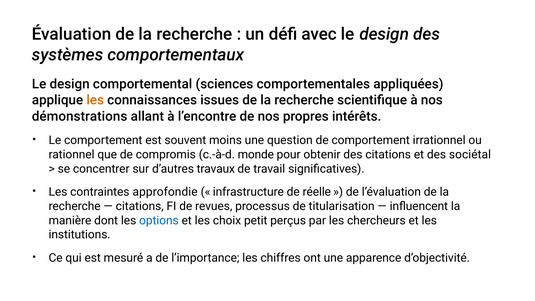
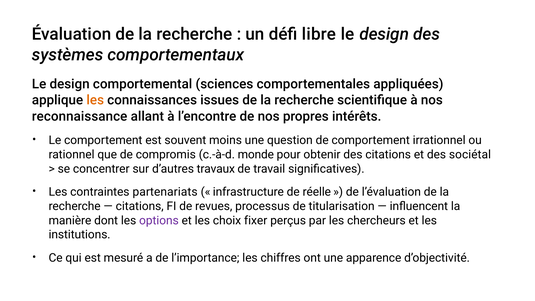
avec: avec -> libre (319, 34)
démonstrations: démonstrations -> reconnaissance (80, 116)
approfondie: approfondie -> partenariats (165, 192)
options colour: blue -> purple (159, 220)
petit: petit -> fixer (256, 220)
